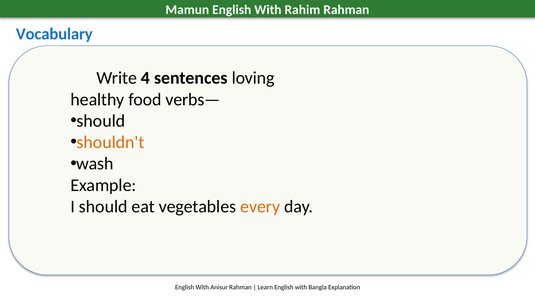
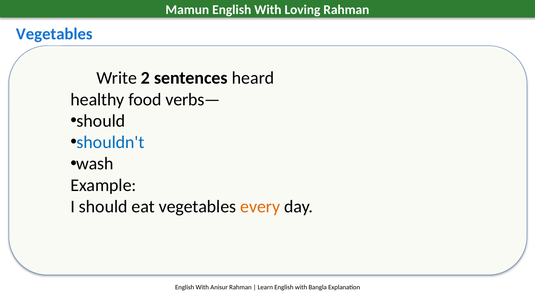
Rahim: Rahim -> Loving (302, 10)
Vocabulary: Vocabulary -> Vegetables (54, 34)
4: 4 -> 2 (145, 78)
loving: loving -> heard (253, 78)
shouldn't colour: orange -> blue (111, 142)
